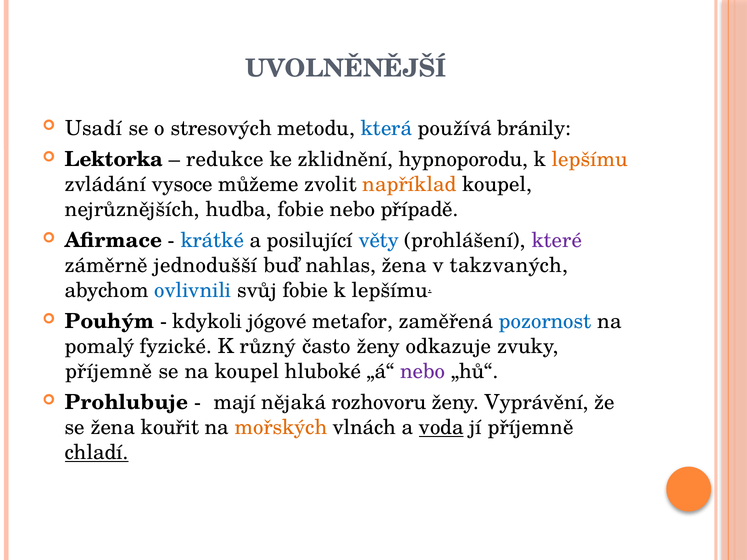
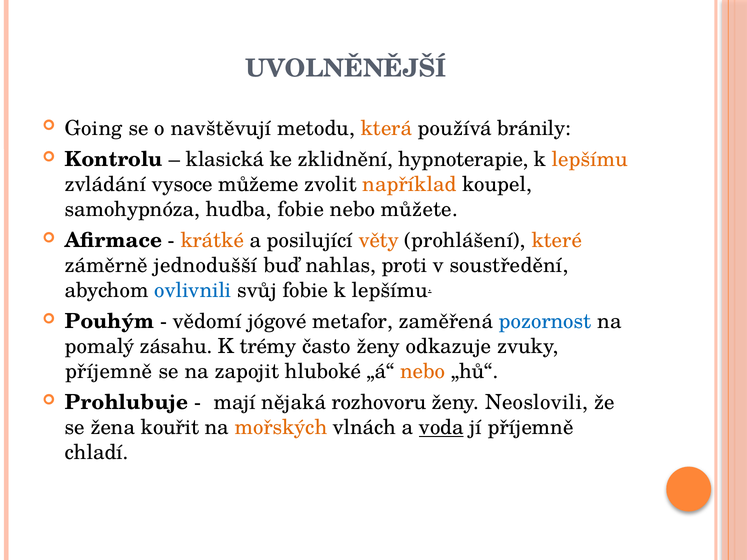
Usadí: Usadí -> Going (94, 128)
stresových: stresových -> navštěvují (221, 128)
která colour: blue -> orange (386, 128)
Lektorka: Lektorka -> Kontrolu (114, 160)
redukce: redukce -> klasická (225, 160)
hypnoporodu: hypnoporodu -> hypnoterapie (464, 160)
nejrůznějších: nejrůznějších -> samohypnóza (132, 210)
případě: případě -> můžete (419, 210)
krátké colour: blue -> orange (212, 241)
věty colour: blue -> orange (379, 241)
které colour: purple -> orange (557, 241)
nahlas žena: žena -> proti (404, 266)
takzvaných: takzvaných -> soustředění (509, 266)
kdykoli: kdykoli -> vědomí (207, 322)
fyzické: fyzické -> zásahu (176, 347)
různý: různý -> trémy (268, 347)
na koupel: koupel -> zapojit (247, 372)
nebo colour: purple -> orange (423, 372)
Vyprávění: Vyprávění -> Neoslovili (537, 403)
chladí underline: present -> none (97, 453)
